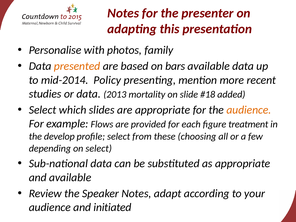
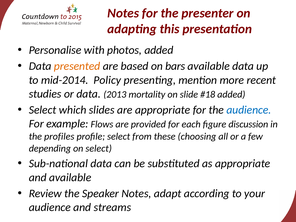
photos family: family -> added (159, 50)
audience colour: orange -> blue (249, 110)
treatment: treatment -> discussion (248, 124)
develop: develop -> profiles (59, 137)
initiated: initiated -> streams (112, 207)
